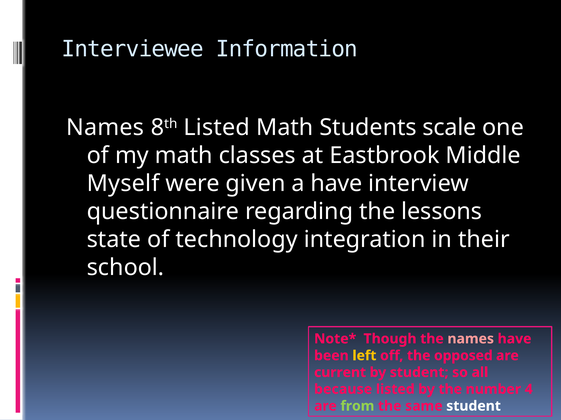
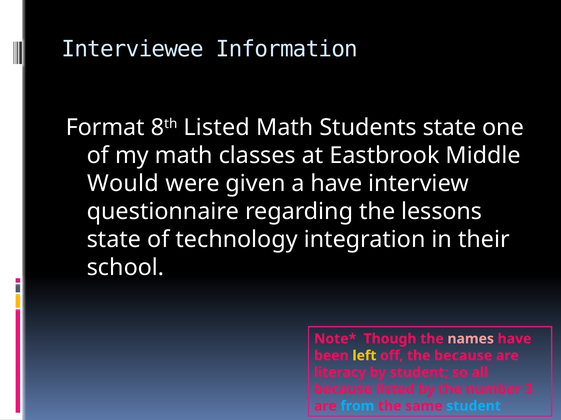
Names: Names -> Format (105, 128)
Students scale: scale -> state (450, 128)
Myself: Myself -> Would (123, 184)
the opposed: opposed -> because (463, 356)
current: current -> literacy (340, 373)
4: 4 -> 3 (529, 390)
from colour: light green -> light blue (357, 407)
student colour: white -> light blue (474, 407)
